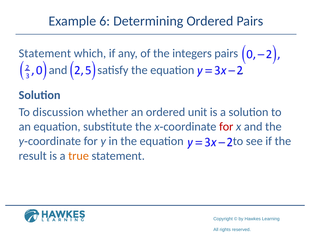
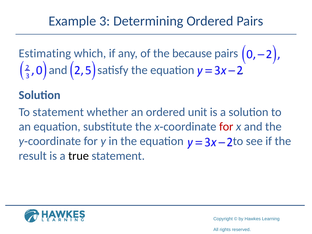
6: 6 -> 3 (105, 21)
Statement: Statement -> Estimating (45, 53)
integers: integers -> because (192, 53)
To discussion: discussion -> statement (58, 112)
true colour: orange -> black (79, 156)
